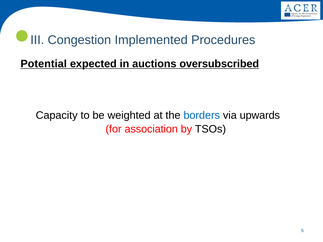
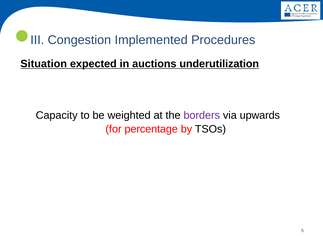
Potential: Potential -> Situation (44, 64)
oversubscribed: oversubscribed -> underutilization (219, 64)
borders colour: blue -> purple (202, 115)
association: association -> percentage (151, 129)
